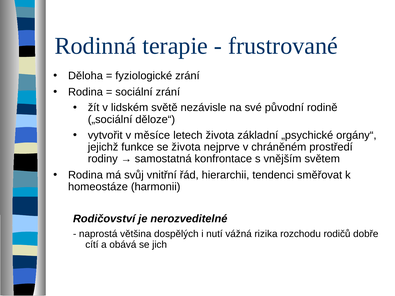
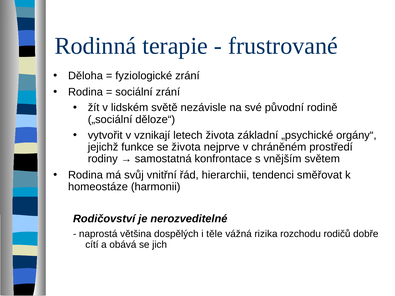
měsíce: měsíce -> vznikají (152, 135)
nutí: nutí -> těle (214, 234)
